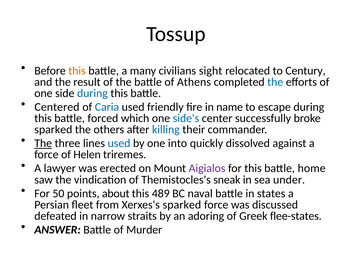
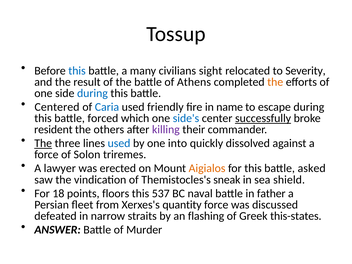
this colour: orange -> blue (77, 71)
Century: Century -> Severity (305, 71)
the colour: blue -> orange (275, 82)
successfully underline: none -> present (263, 118)
sparked: sparked -> resident (53, 130)
killing colour: blue -> purple (166, 130)
Helen: Helen -> Solon (87, 155)
Aigialos colour: purple -> orange (207, 168)
home: home -> asked (312, 168)
under: under -> shield (289, 180)
50: 50 -> 18 (58, 193)
about: about -> floors (116, 193)
489: 489 -> 537 (161, 193)
states: states -> father (271, 193)
Xerxes's sparked: sparked -> quantity (182, 205)
adoring: adoring -> flashing (206, 216)
flee-states: flee-states -> this-states (296, 216)
